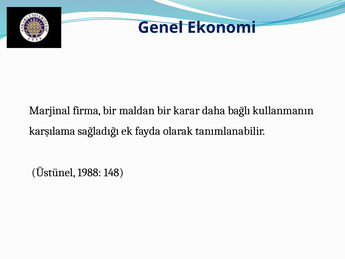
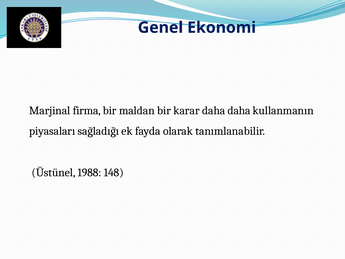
daha bağlı: bağlı -> daha (239, 110)
karşılama: karşılama -> piyasaları (52, 131)
